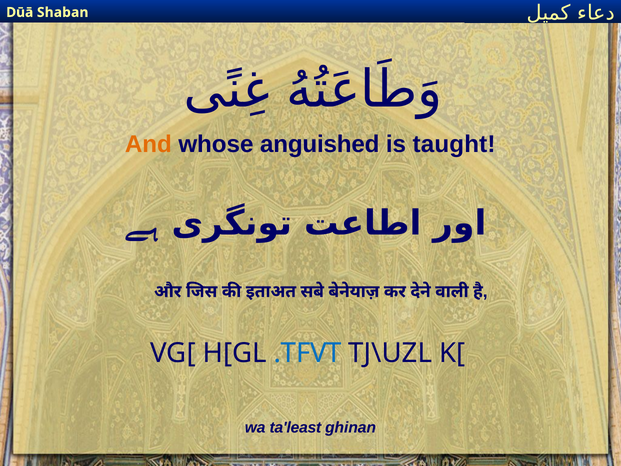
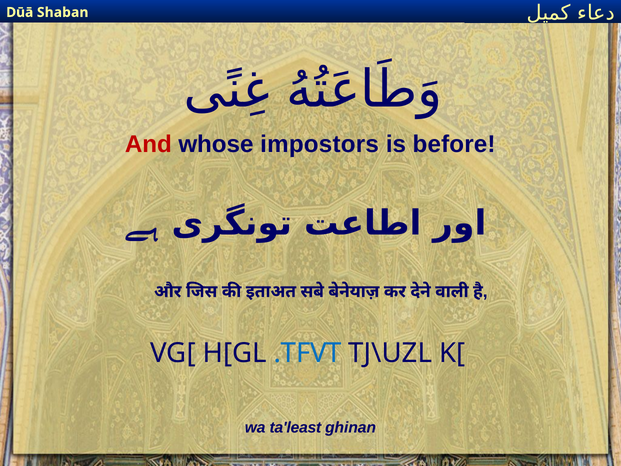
And colour: orange -> red (148, 144)
anguished: anguished -> impostors (320, 144)
taught: taught -> before (454, 144)
